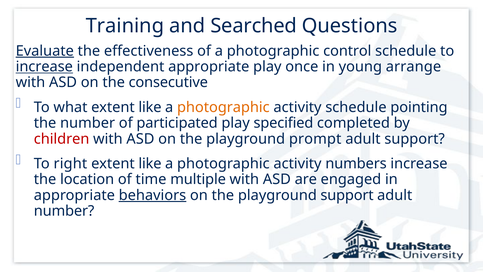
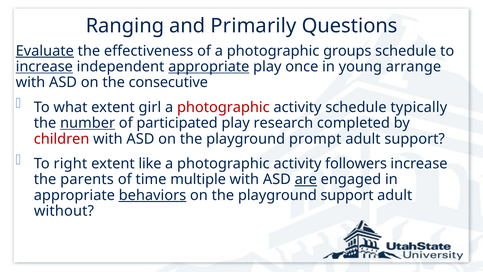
Training: Training -> Ranging (125, 26)
Searched: Searched -> Primarily (254, 26)
control: control -> groups (347, 51)
appropriate underline: none -> present (209, 67)
what extent like: like -> girl (150, 107)
photographic colour: orange -> red (223, 107)
pointing: pointing -> typically (419, 107)
number underline: none -> present (88, 123)
specified: specified -> research (283, 123)
numbers: numbers -> followers (356, 164)
location: location -> parents (87, 179)
are underline: none -> present (306, 179)
number: number -> without (64, 211)
